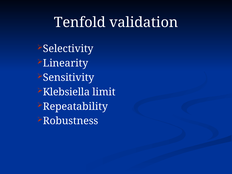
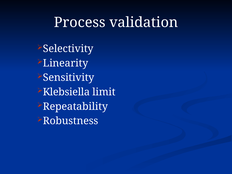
Tenfold: Tenfold -> Process (80, 22)
